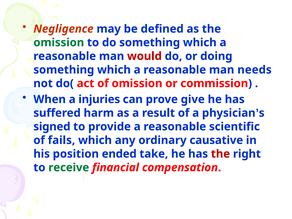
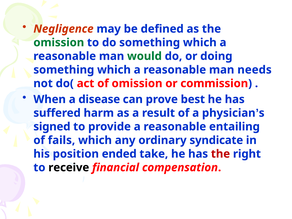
would colour: red -> green (144, 56)
injuries: injuries -> disease (99, 99)
give: give -> best (193, 99)
scientific: scientific -> entailing (234, 127)
causative: causative -> syndicate (216, 140)
receive colour: green -> black (69, 168)
